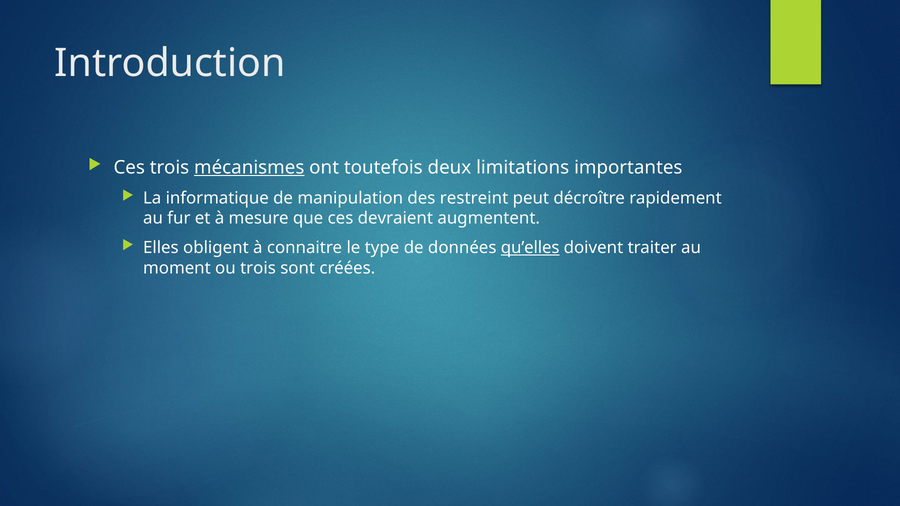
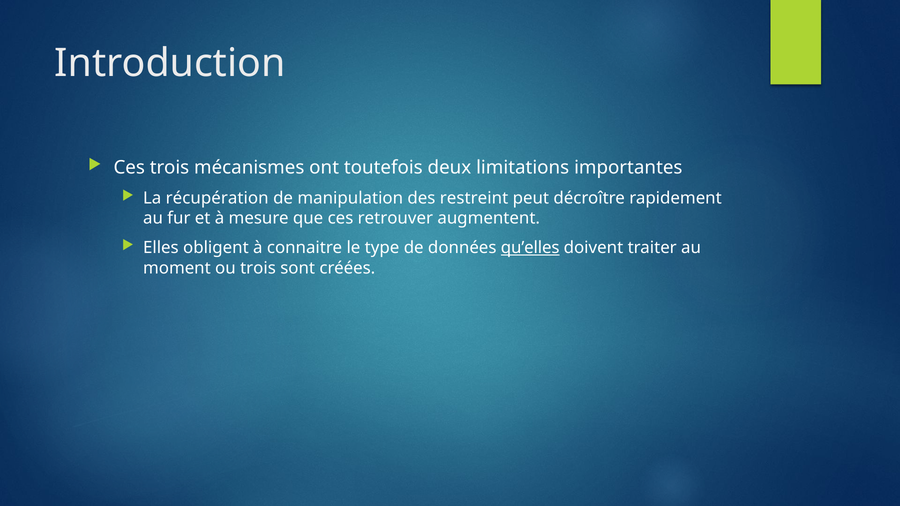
mécanismes underline: present -> none (249, 167)
informatique: informatique -> récupération (217, 198)
devraient: devraient -> retrouver (395, 218)
